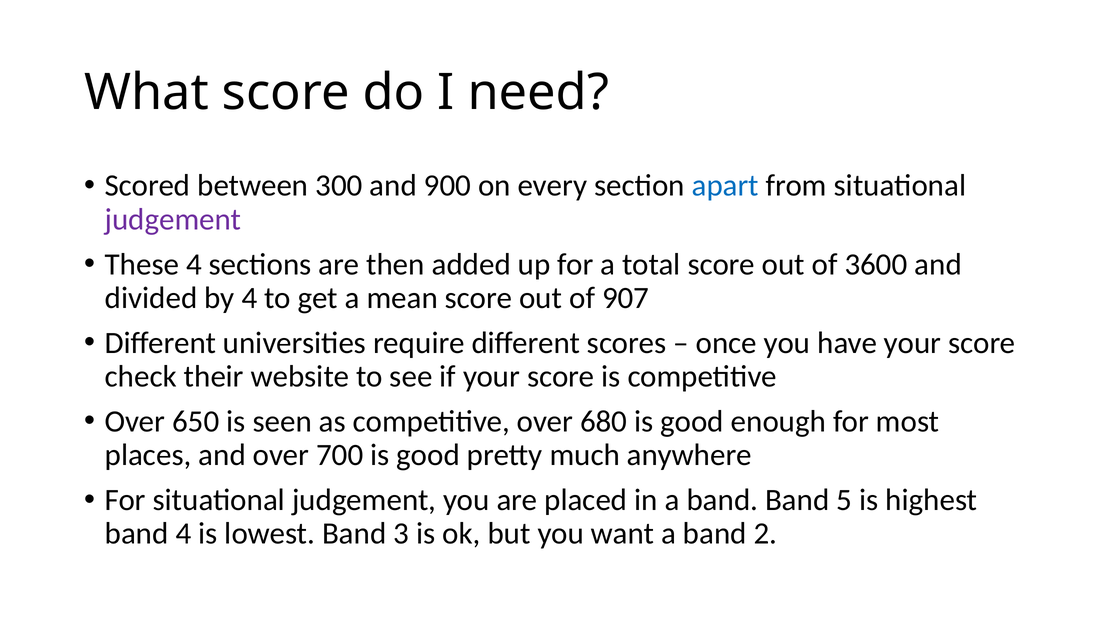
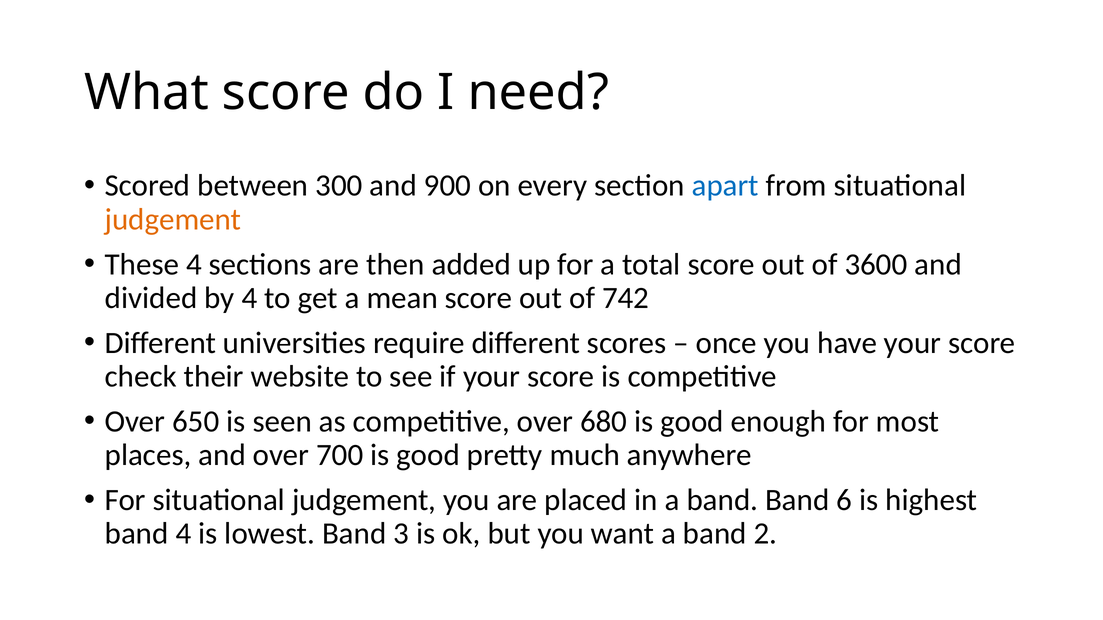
judgement colour: purple -> orange (173, 219)
907: 907 -> 742 (626, 298)
5: 5 -> 6 (844, 500)
